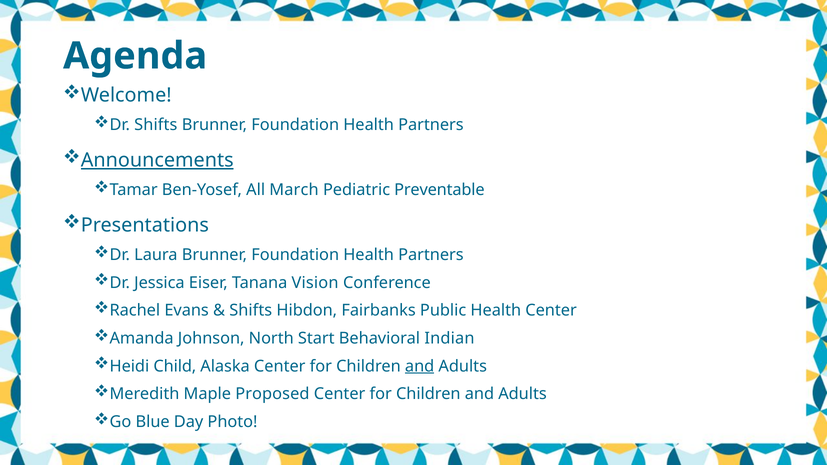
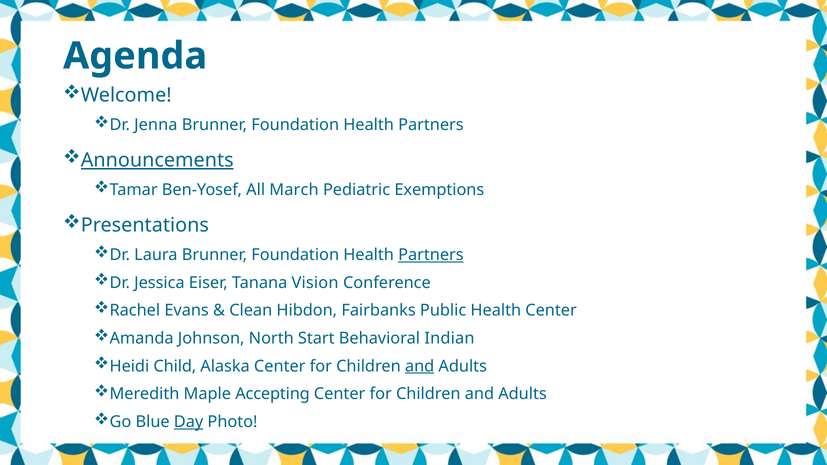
Dr Shifts: Shifts -> Jenna (156, 125)
Preventable: Preventable -> Exemptions (439, 190)
Partners underline: none -> present (431, 255)
Shifts: Shifts -> Clean (251, 311)
Proposed: Proposed -> Accepting (273, 394)
Day underline: none -> present (189, 422)
